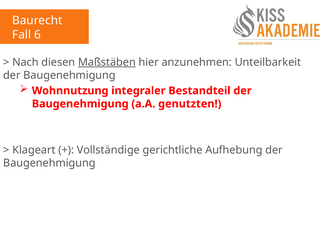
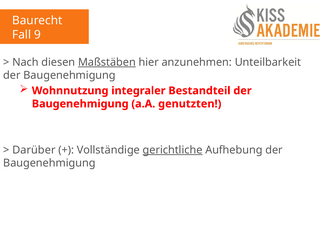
6: 6 -> 9 (37, 35)
Klageart: Klageart -> Darüber (34, 150)
gerichtliche underline: none -> present (173, 150)
